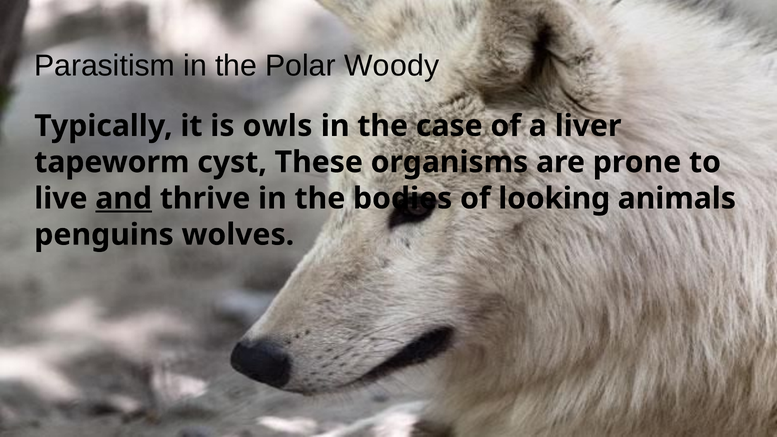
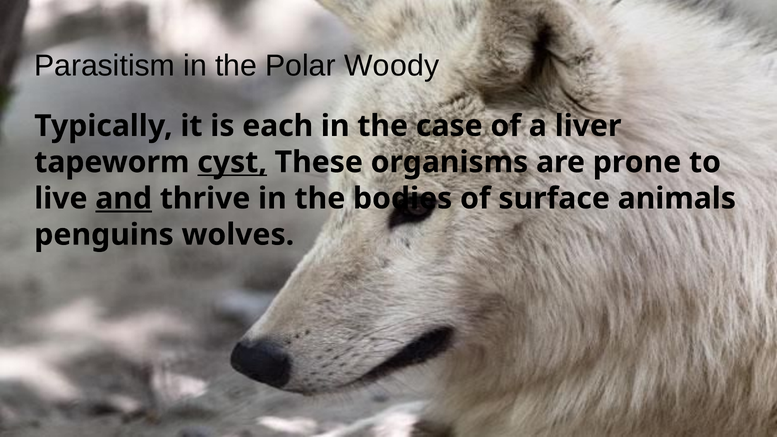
owls: owls -> each (278, 126)
cyst underline: none -> present (232, 162)
looking: looking -> surface (554, 199)
